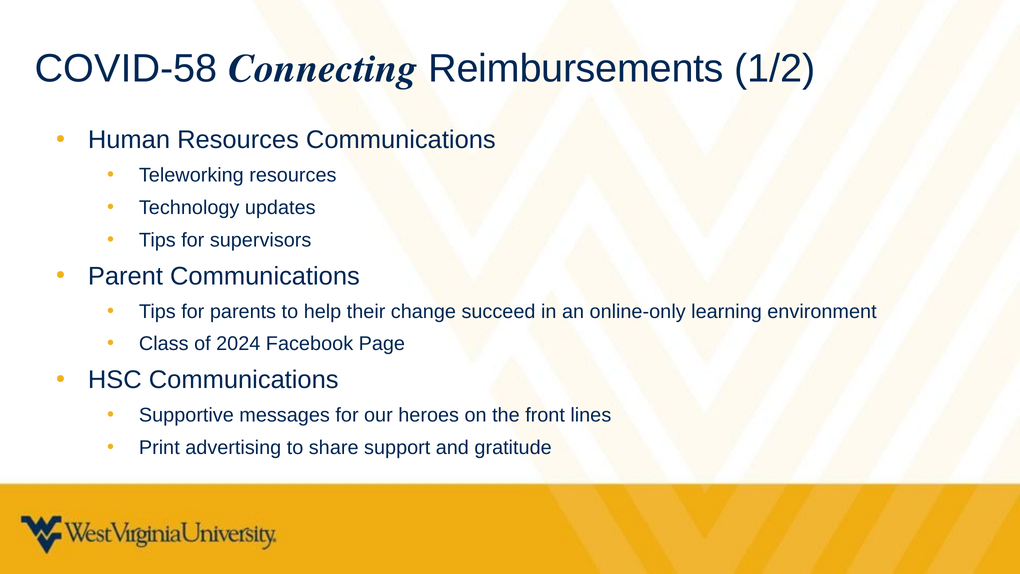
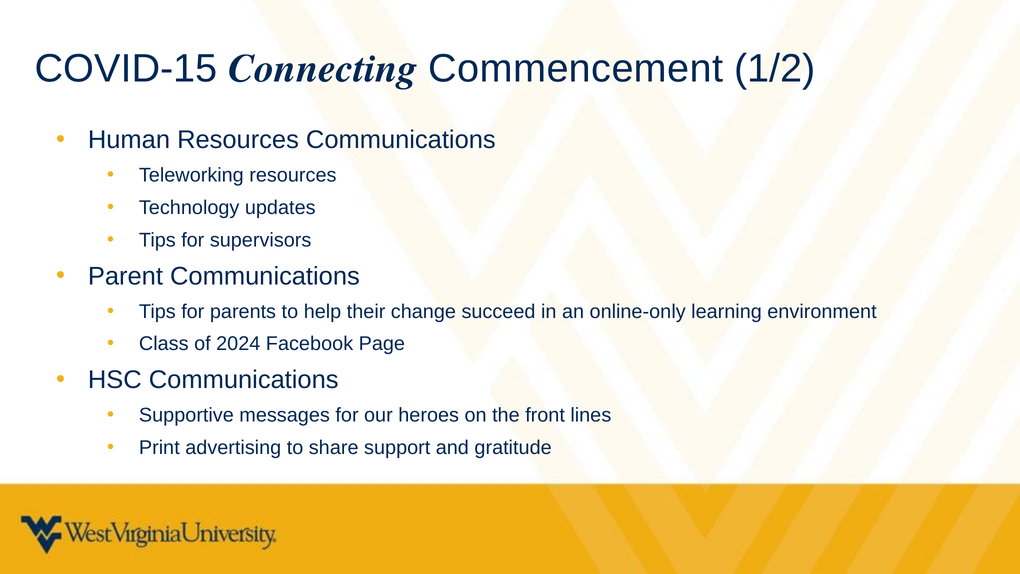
COVID-58: COVID-58 -> COVID-15 (126, 69)
Reimbursements: Reimbursements -> Commencement (576, 69)
